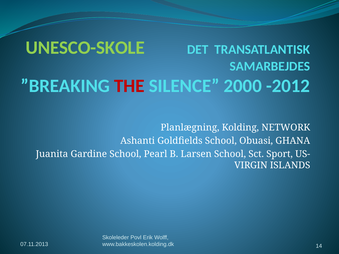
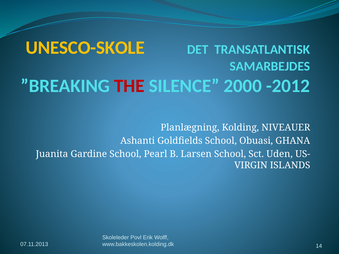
UNESCO-SKOLE colour: light green -> yellow (85, 48)
NETWORK: NETWORK -> NIVEAUER (286, 128)
Sport: Sport -> Uden (280, 154)
